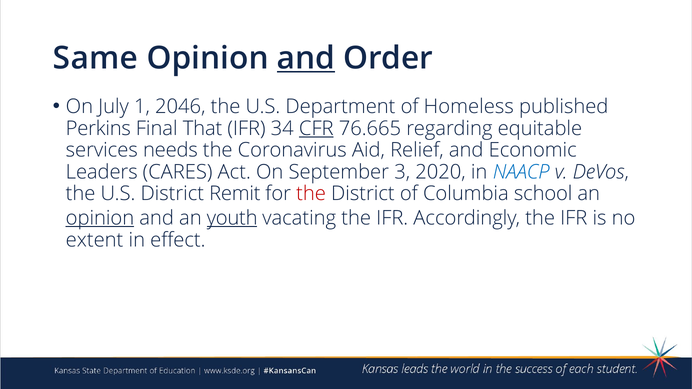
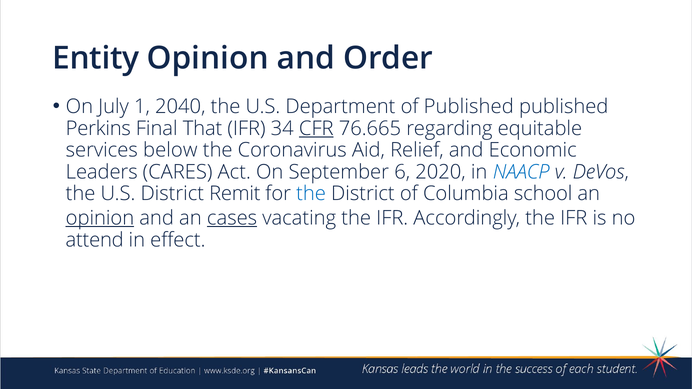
Same: Same -> Entity (96, 58)
and underline: present -> none (306, 58)
2046: 2046 -> 2040 (180, 107)
of Homeless: Homeless -> Published (469, 107)
needs: needs -> below (170, 150)
3: 3 -> 6 (402, 172)
the colour: red -> blue (311, 194)
youth: youth -> cases (232, 218)
extent: extent -> attend (95, 240)
